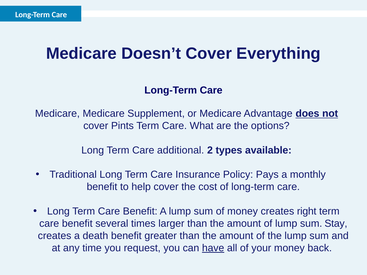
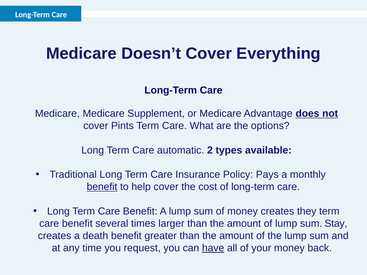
additional: additional -> automatic (181, 150)
benefit underline: none -> present (102, 187)
right: right -> they (307, 211)
